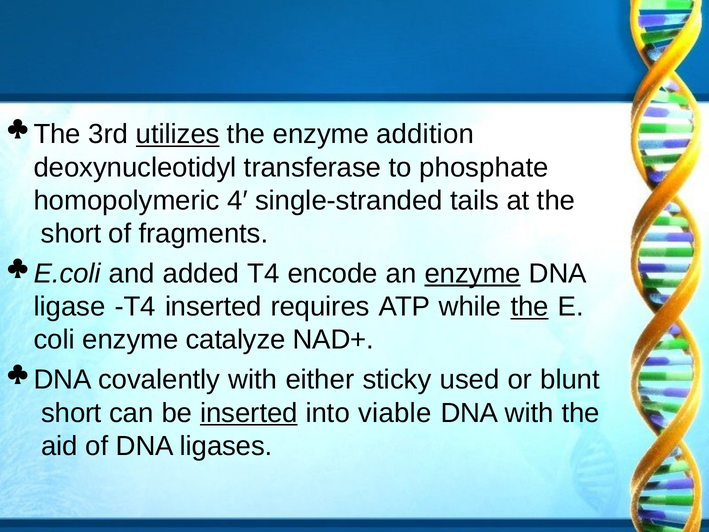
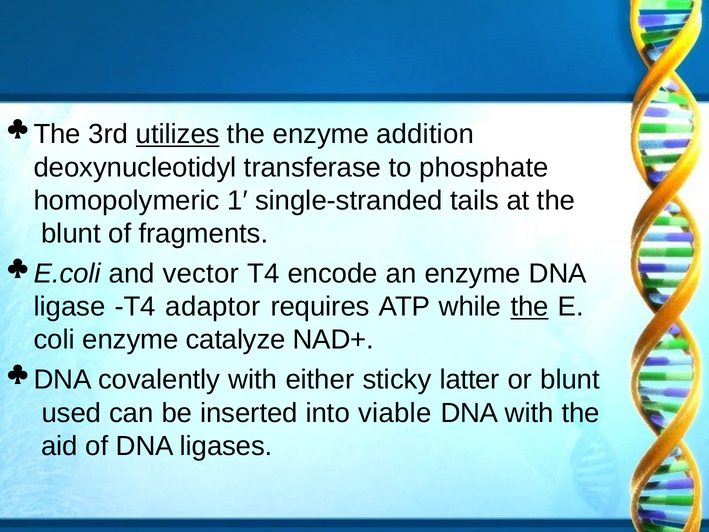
4′: 4′ -> 1′ (237, 200)
short: short -> blunt (71, 234)
added: added -> vector (201, 273)
enzyme underline: present -> none (473, 273)
T4 inserted: inserted -> adaptor (213, 307)
used: used -> latter (470, 380)
short: short -> used (71, 413)
inserted underline: present -> none (249, 413)
